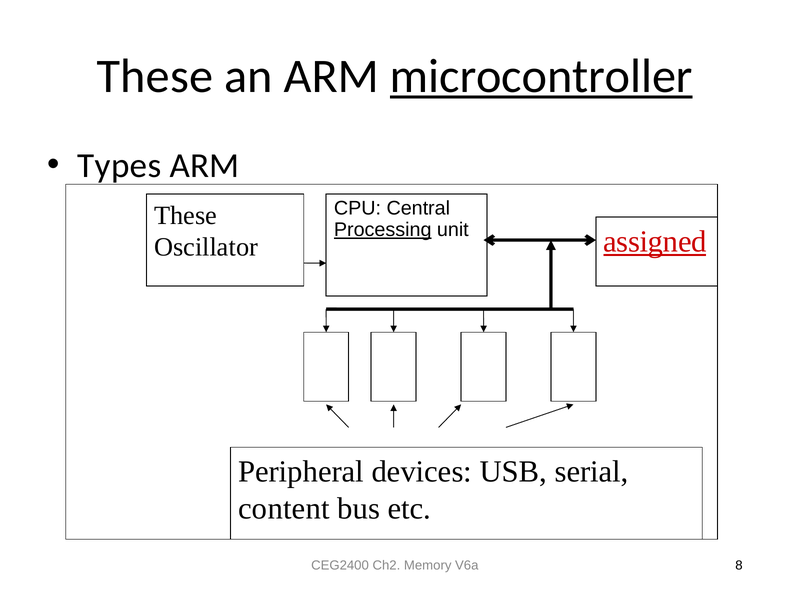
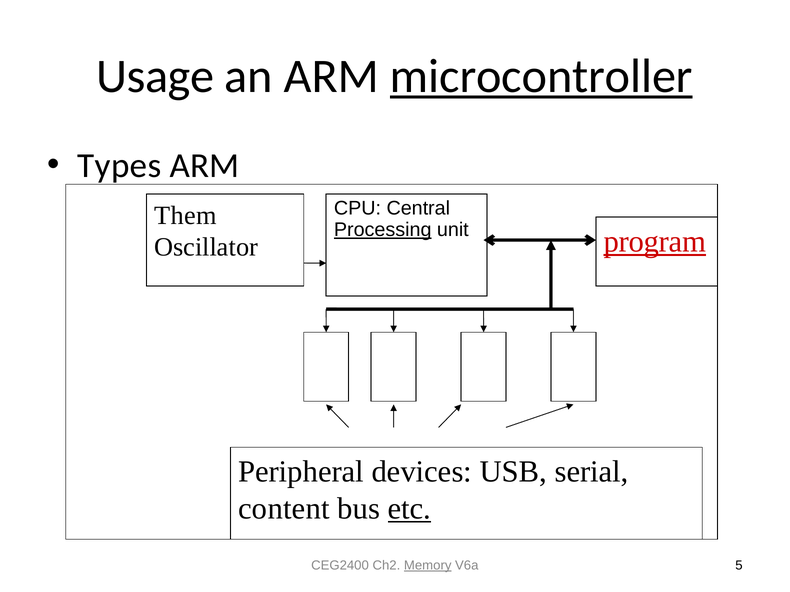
These: These -> Usage (155, 76)
These: These -> Them (186, 216)
assigned: assigned -> program (655, 242)
etc underline: none -> present (409, 509)
Memory underline: none -> present (428, 566)
8: 8 -> 5 (739, 566)
